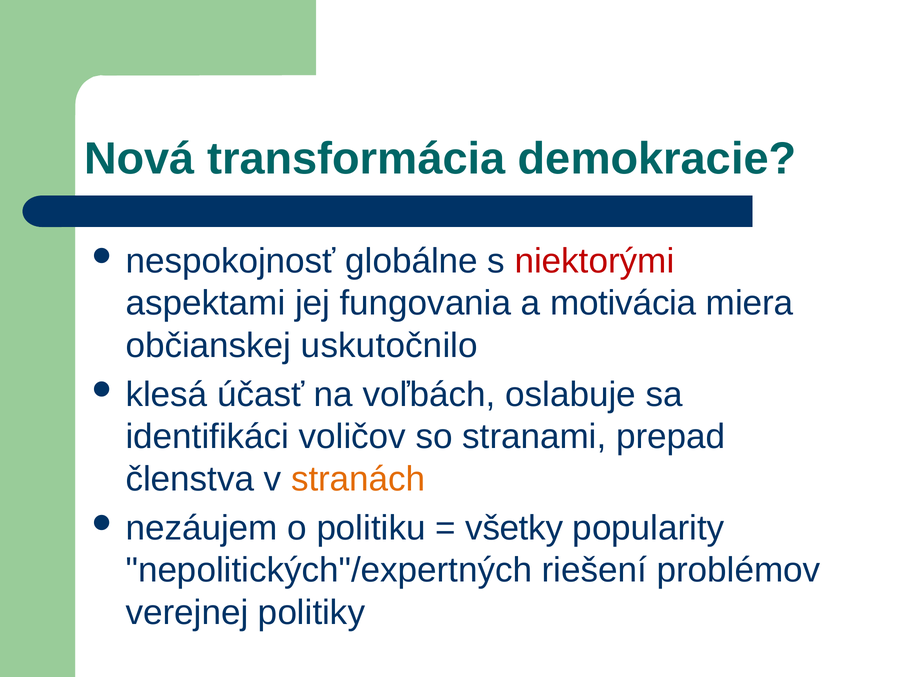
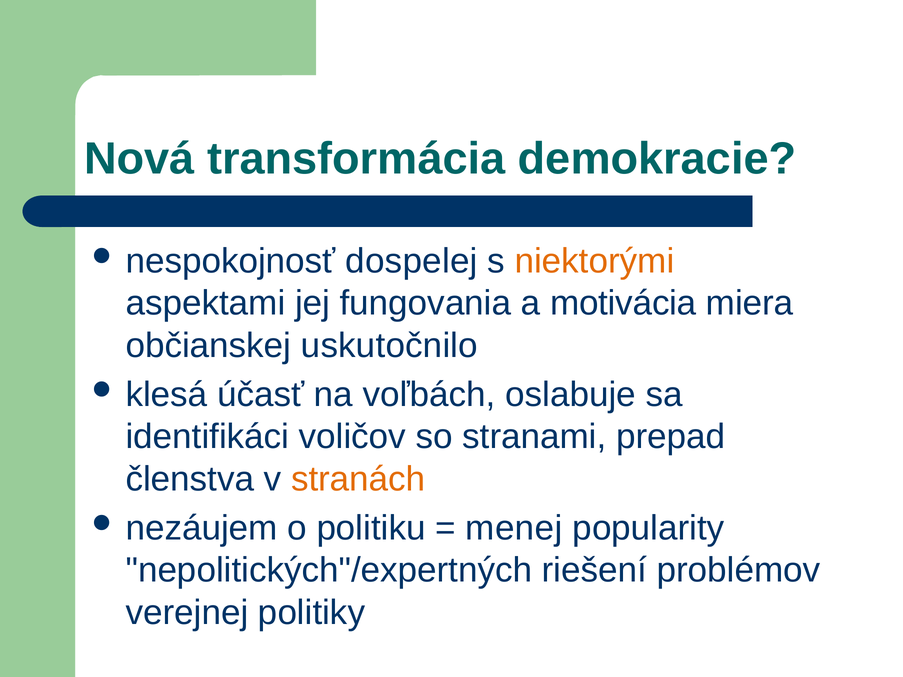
globálne: globálne -> dospelej (411, 261)
niektorými colour: red -> orange (595, 261)
všetky: všetky -> menej (514, 528)
